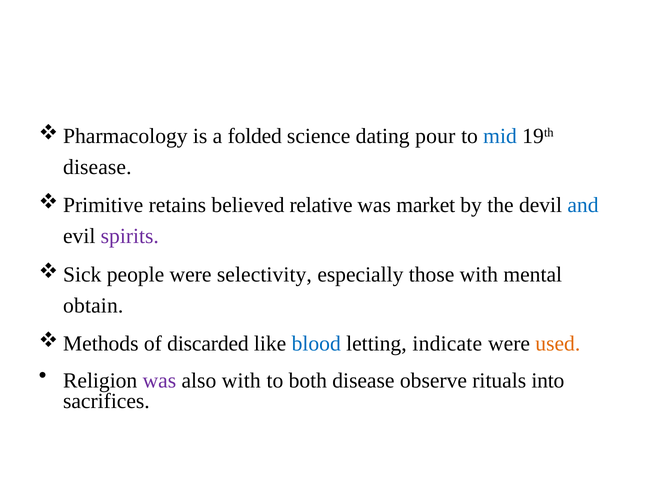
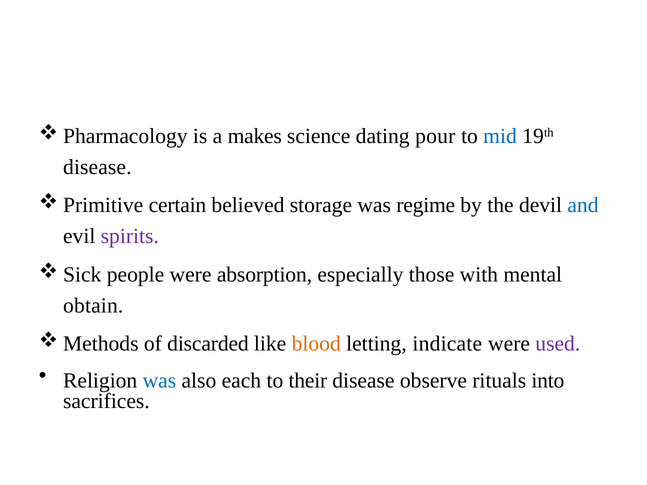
folded: folded -> makes (255, 136)
retains: retains -> certain (177, 205)
relative: relative -> storage (321, 205)
market: market -> regime (426, 205)
selectivity: selectivity -> absorption (264, 275)
blood colour: blue -> orange (316, 344)
used colour: orange -> purple (558, 344)
was colour: purple -> blue (159, 381)
also with: with -> each (241, 381)
both: both -> their (308, 381)
